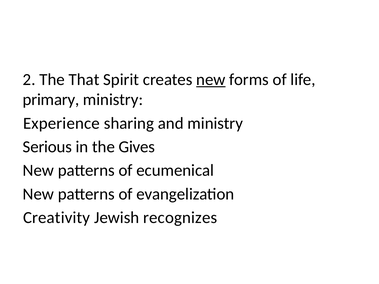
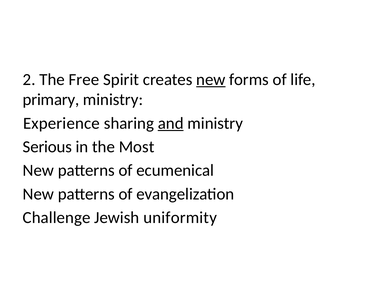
That: That -> Free (84, 80)
and underline: none -> present (171, 123)
Gives: Gives -> Most (137, 147)
Creativity: Creativity -> Challenge (57, 218)
recognizes: recognizes -> uniformity (180, 218)
